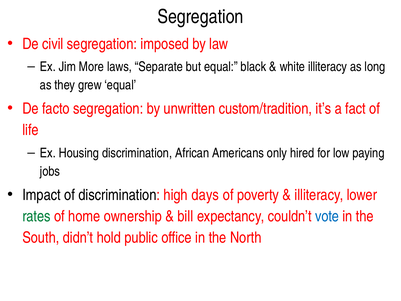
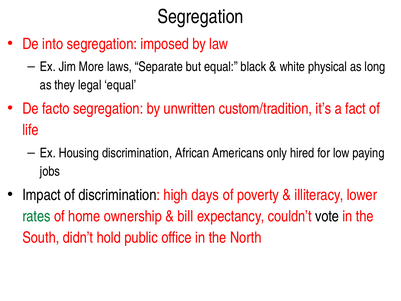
civil: civil -> into (53, 44)
white illiteracy: illiteracy -> physical (328, 67)
grew: grew -> legal (90, 85)
vote colour: blue -> black (327, 216)
